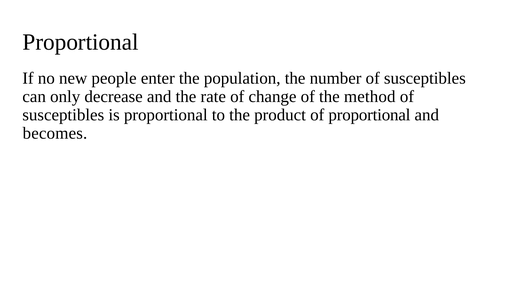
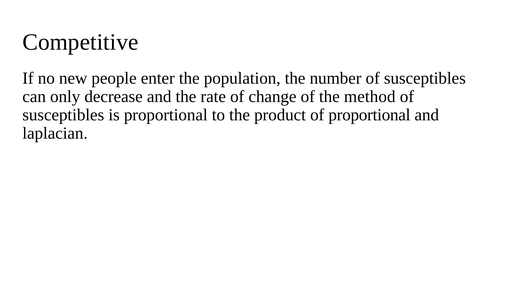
Proportional: Proportional -> Competitive (80, 42)
becomes: becomes -> laplacian (55, 133)
